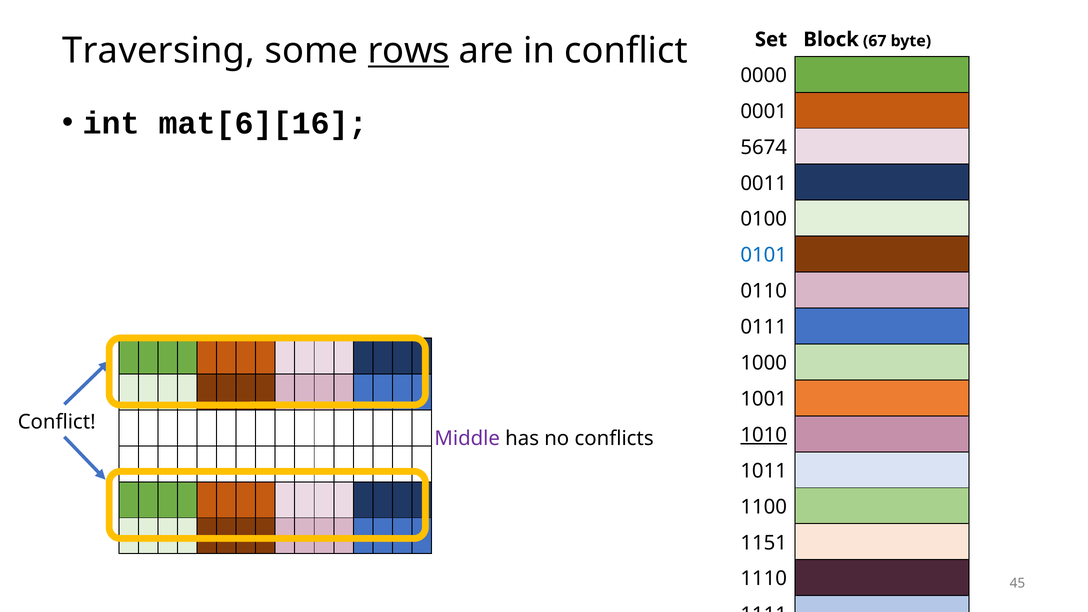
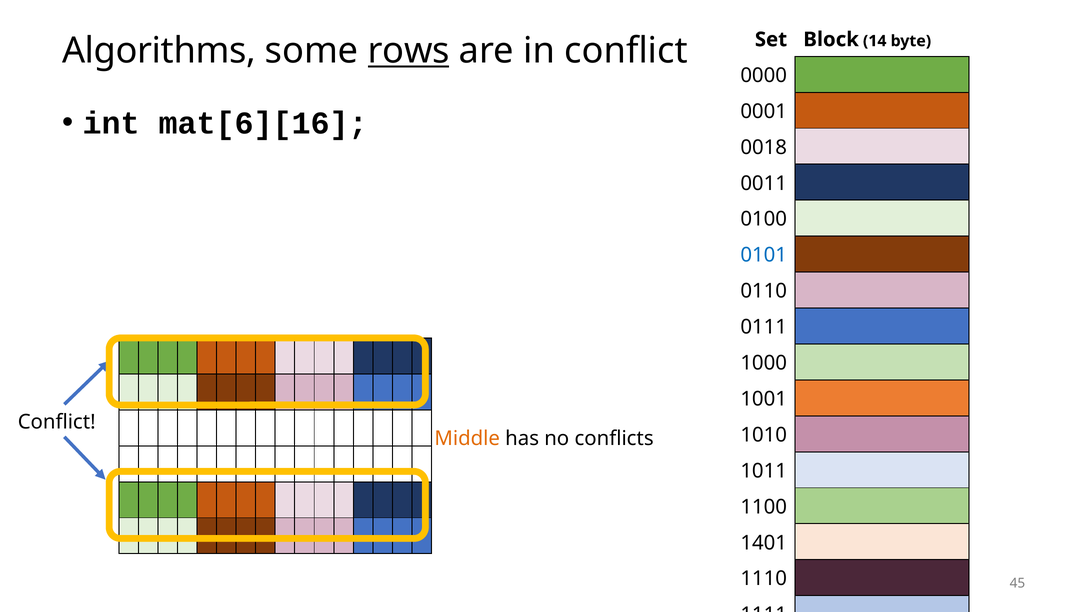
67: 67 -> 14 (875, 41)
Traversing: Traversing -> Algorithms (159, 51)
5674: 5674 -> 0018 (764, 147)
1010 underline: present -> none (764, 435)
Middle colour: purple -> orange (467, 438)
1151: 1151 -> 1401 (764, 543)
